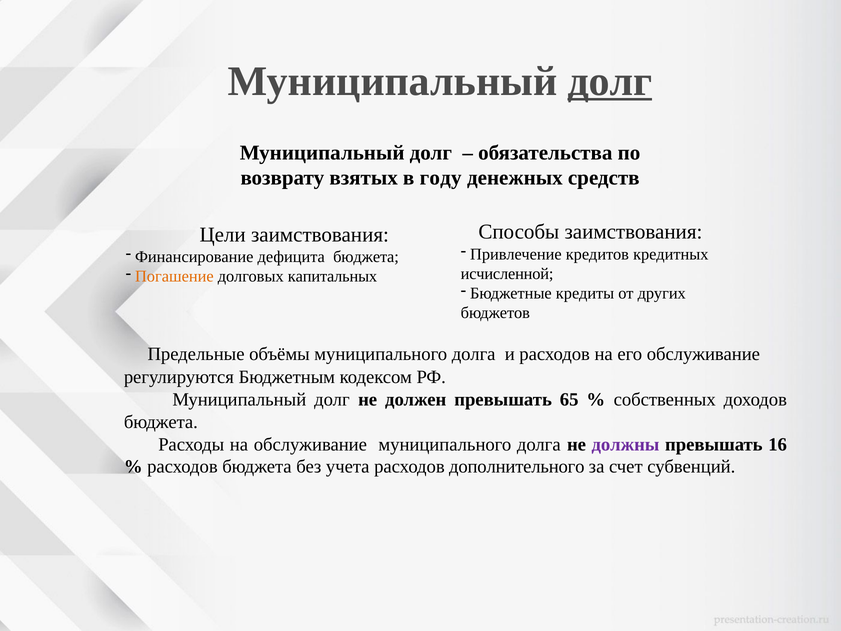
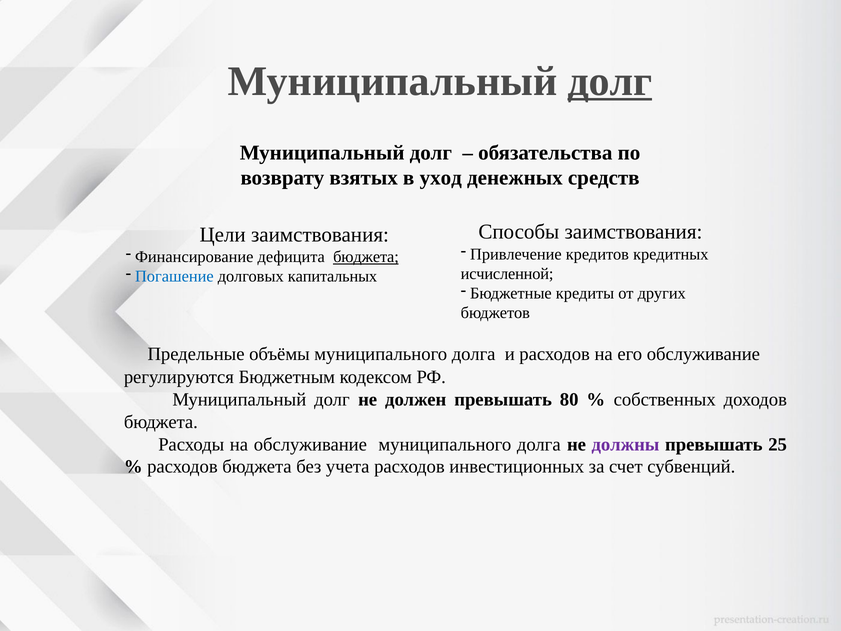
году: году -> уход (441, 178)
бюджета underline: none -> present (366, 257)
Погашение colour: orange -> blue (174, 276)
65: 65 -> 80 (569, 399)
16: 16 -> 25 (778, 444)
дополнительного: дополнительного -> инвестиционных (517, 467)
